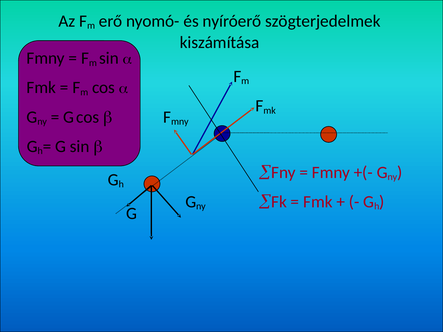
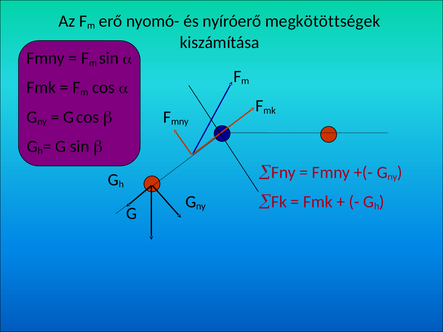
szögterjedelmek: szögterjedelmek -> megkötöttségek (323, 21)
